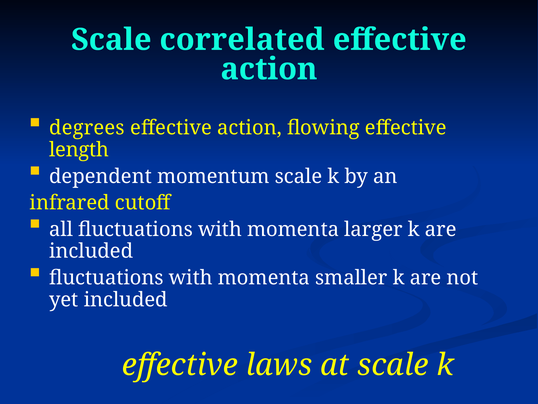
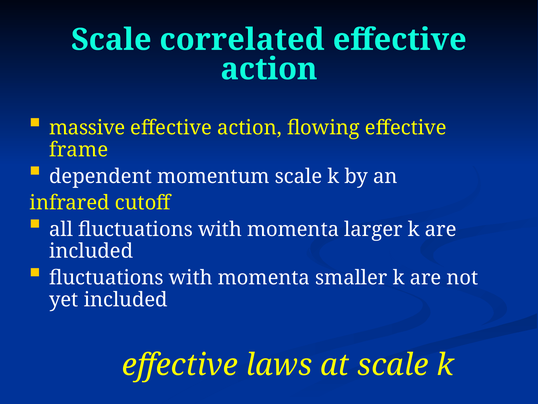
degrees: degrees -> massive (87, 128)
length: length -> frame (79, 150)
